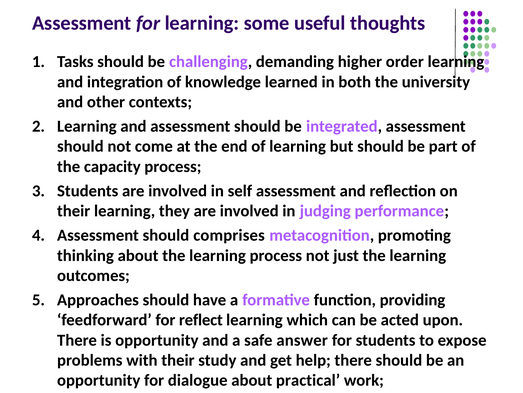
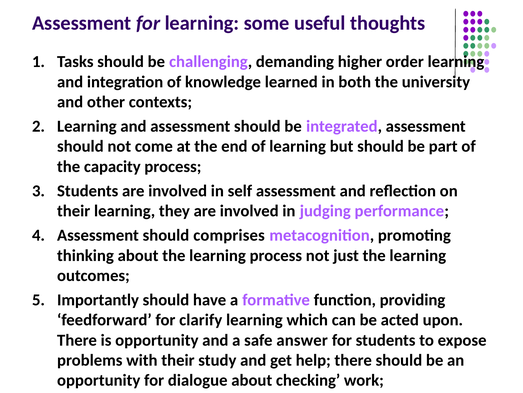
Approaches: Approaches -> Importantly (98, 299)
reflect: reflect -> clarify (201, 320)
practical: practical -> checking (308, 380)
